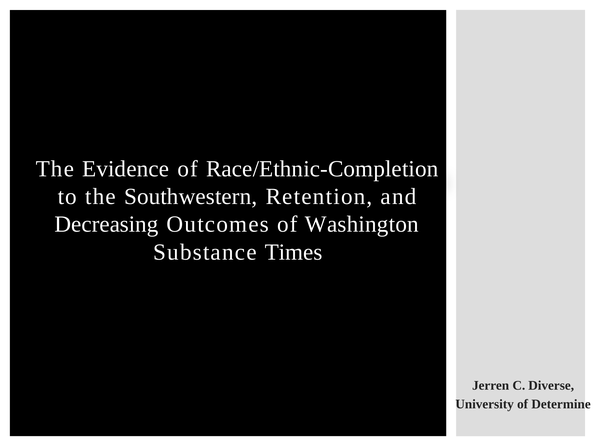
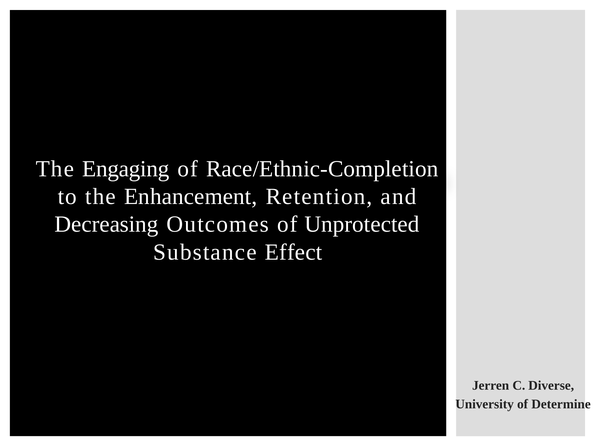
Evidence: Evidence -> Engaging (126, 169)
Southwestern: Southwestern -> Enhancement (191, 197)
Washington: Washington -> Unprotected (362, 224)
Times: Times -> Effect (294, 252)
